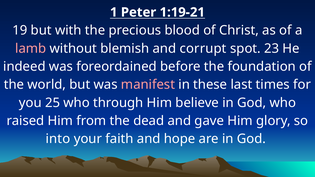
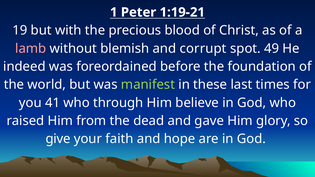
23: 23 -> 49 (272, 48)
manifest colour: pink -> light green (148, 85)
25: 25 -> 41 (53, 103)
into: into -> give (58, 139)
